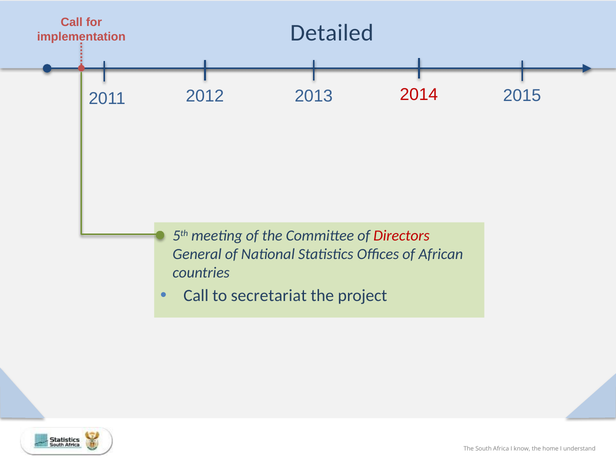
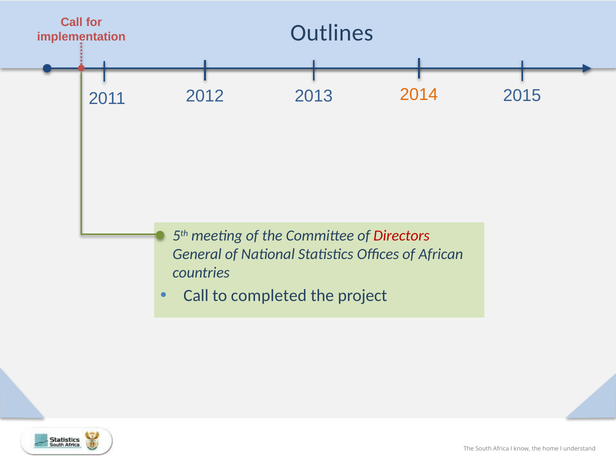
Detailed: Detailed -> Outlines (332, 33)
2014 colour: red -> orange (419, 95)
secretariat: secretariat -> completed (269, 296)
